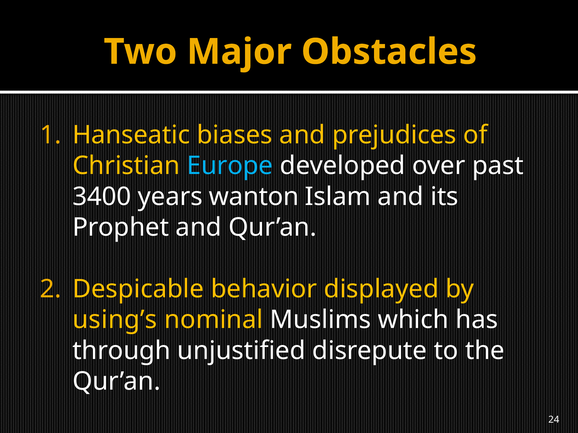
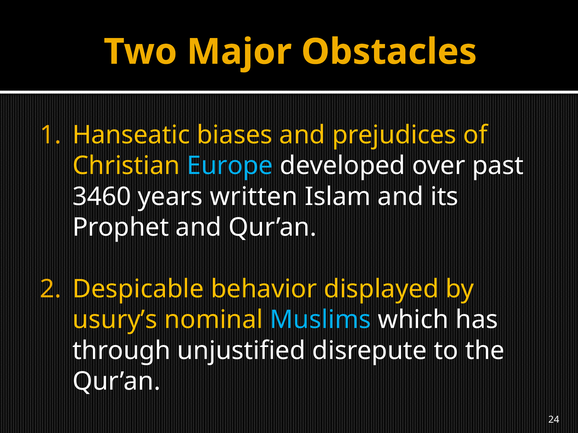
3400: 3400 -> 3460 (102, 197)
wanton: wanton -> written (254, 197)
using’s: using’s -> usury’s (115, 320)
Muslims colour: white -> light blue (320, 320)
